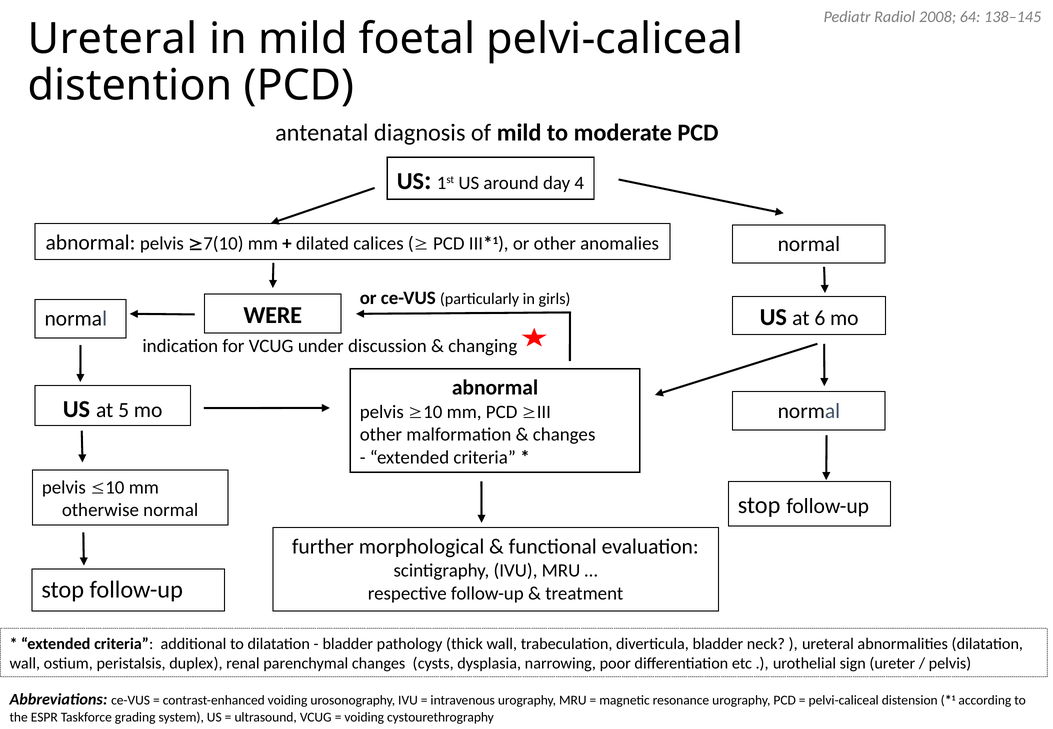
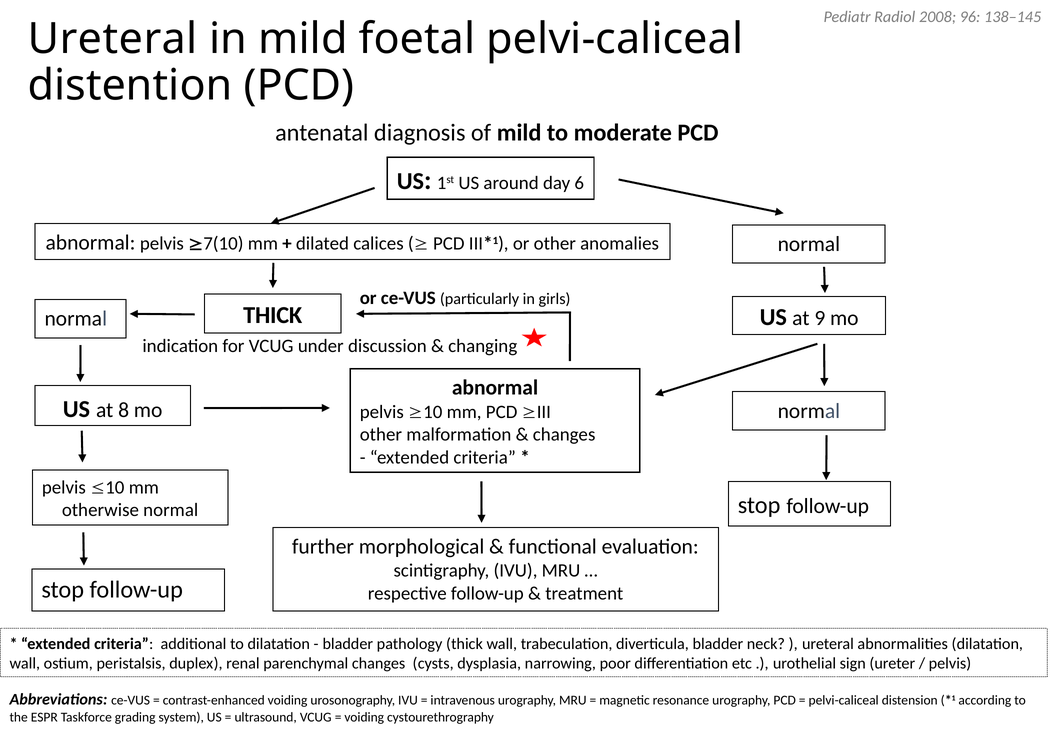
64: 64 -> 96 (970, 17)
4: 4 -> 6 (579, 183)
WERE: WERE -> THICK (273, 315)
6: 6 -> 9 (820, 318)
5: 5 -> 8 (124, 410)
